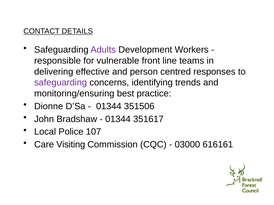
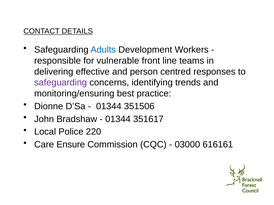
Adults colour: purple -> blue (103, 50)
107: 107 -> 220 (94, 132)
Visiting: Visiting -> Ensure (71, 145)
